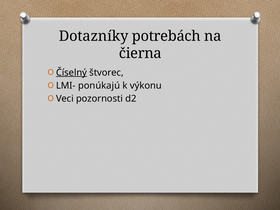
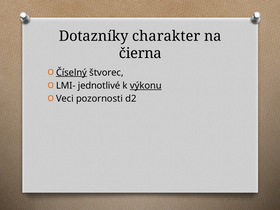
potrebách: potrebách -> charakter (166, 36)
ponúkajú: ponúkajú -> jednotlivé (99, 86)
výkonu underline: none -> present (146, 86)
